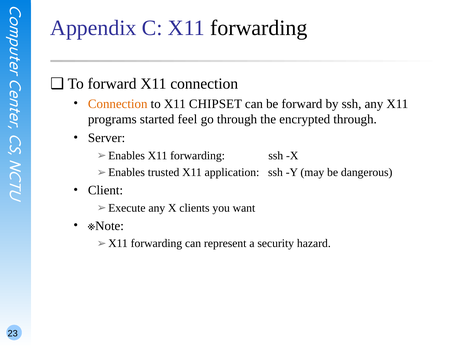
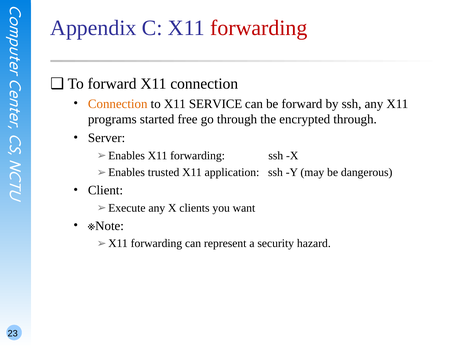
forwarding colour: black -> red (259, 28)
CHIPSET: CHIPSET -> SERVICE (216, 104)
feel: feel -> free (188, 119)
